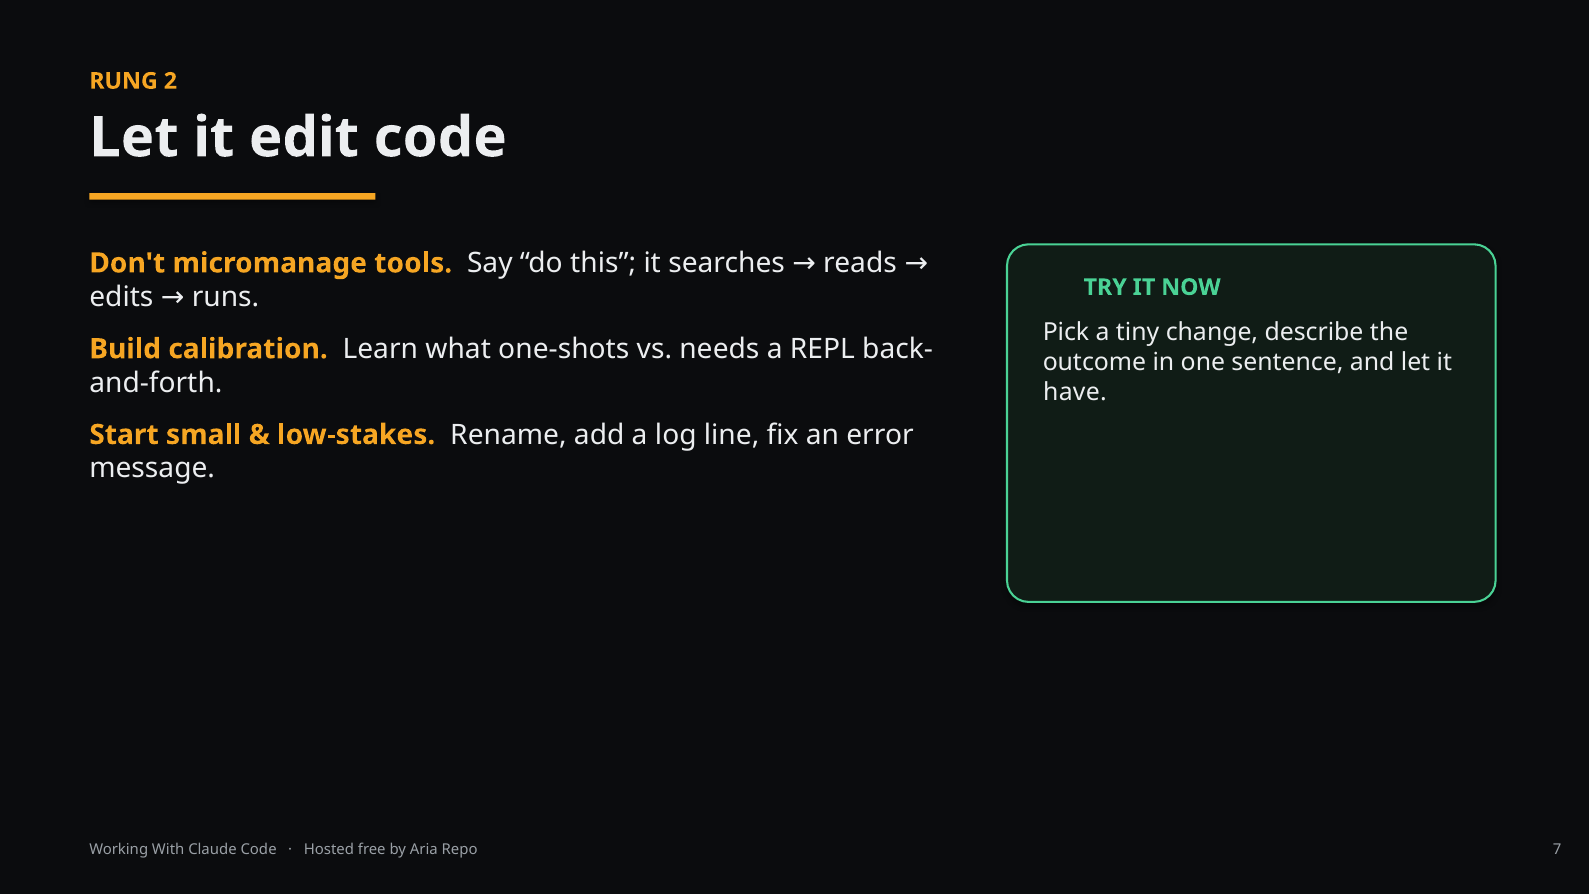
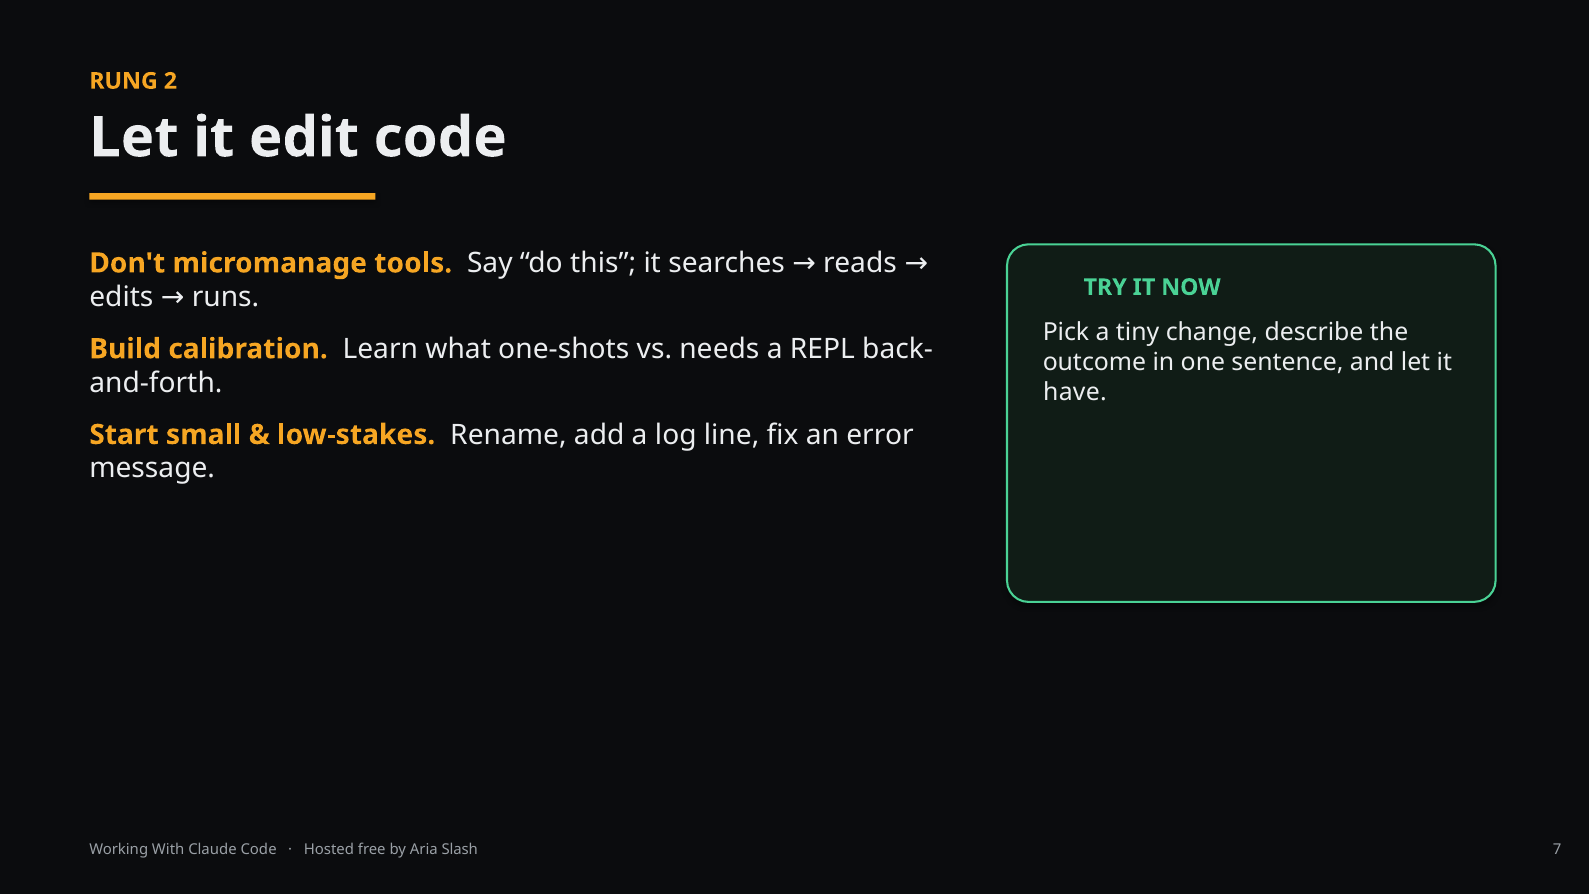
Repo: Repo -> Slash (460, 849)
